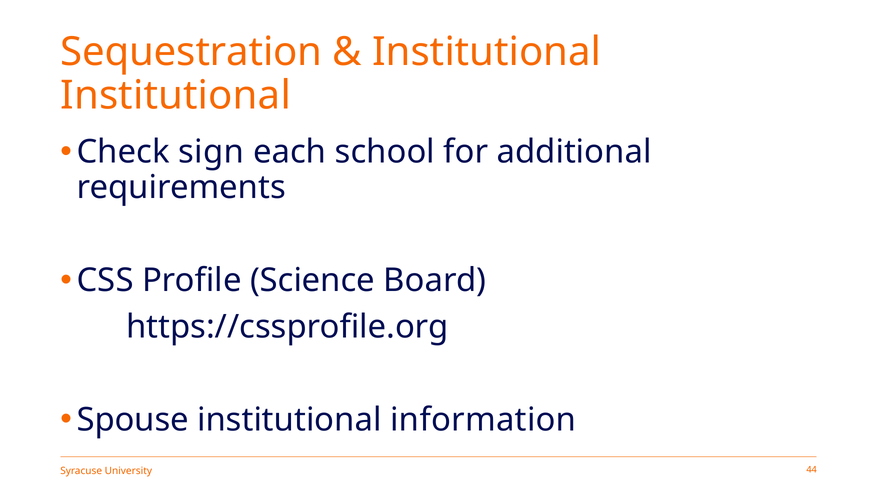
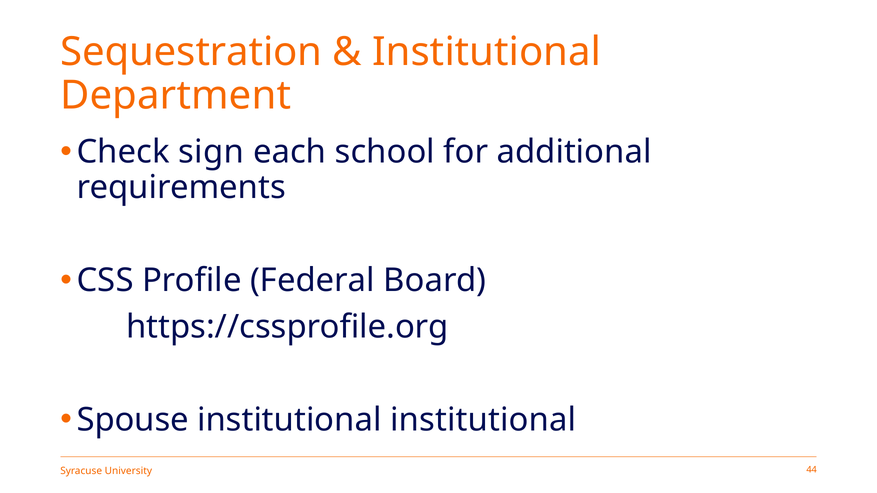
Institutional: Institutional -> Department (176, 95)
Science: Science -> Federal (312, 281)
institutional information: information -> institutional (483, 420)
